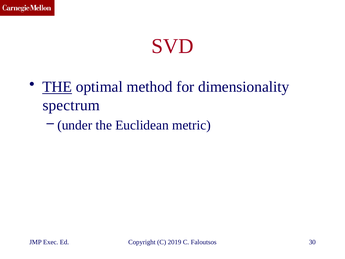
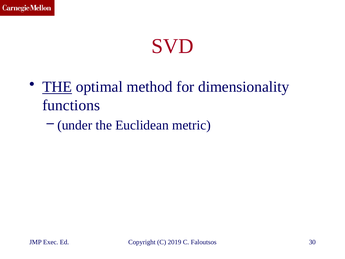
spectrum: spectrum -> functions (71, 105)
